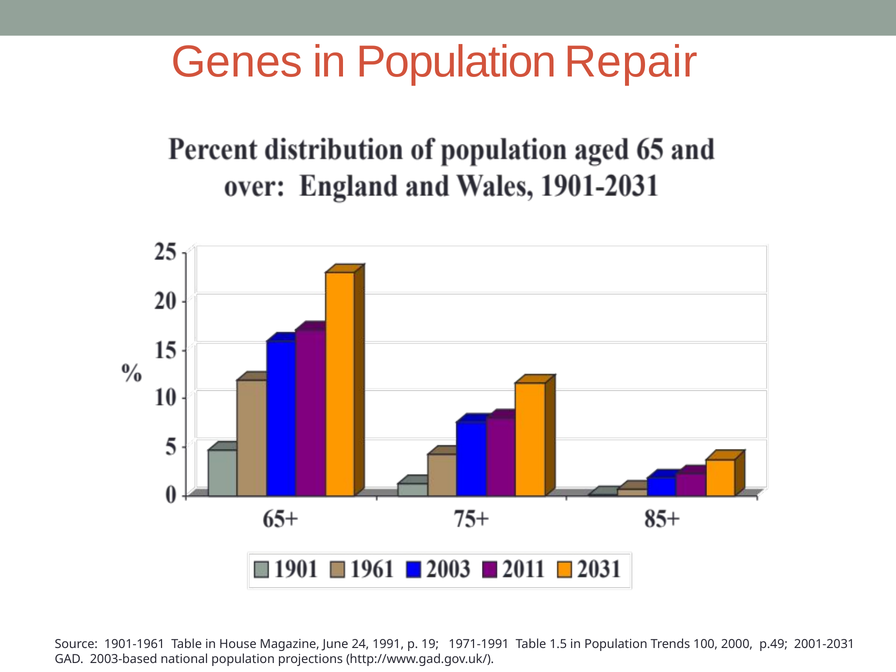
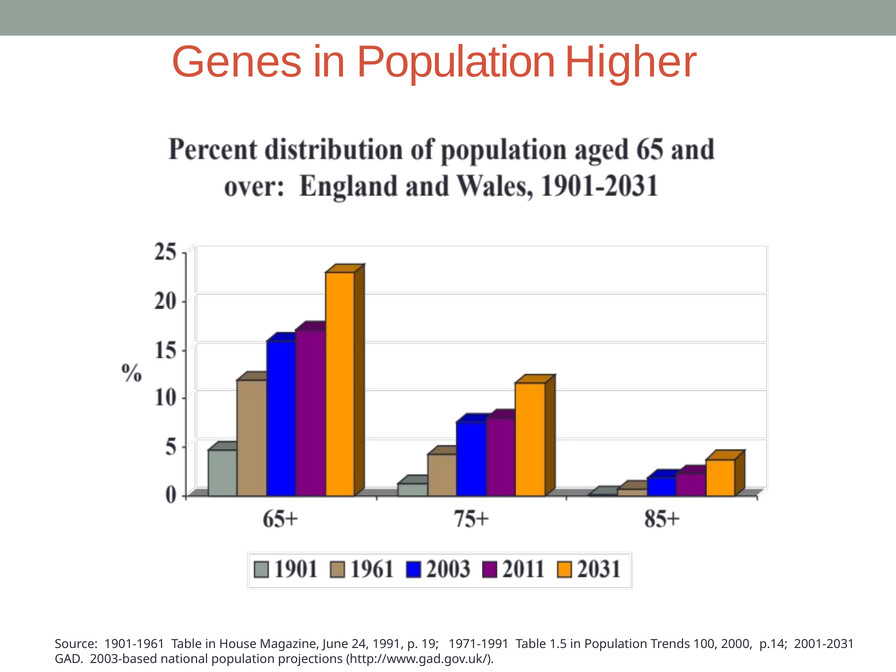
Repair: Repair -> Higher (631, 62)
p.49: p.49 -> p.14 (773, 644)
